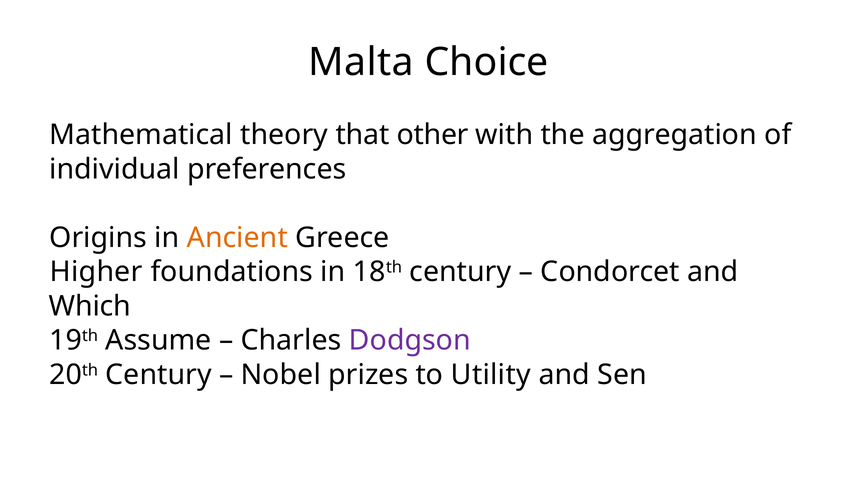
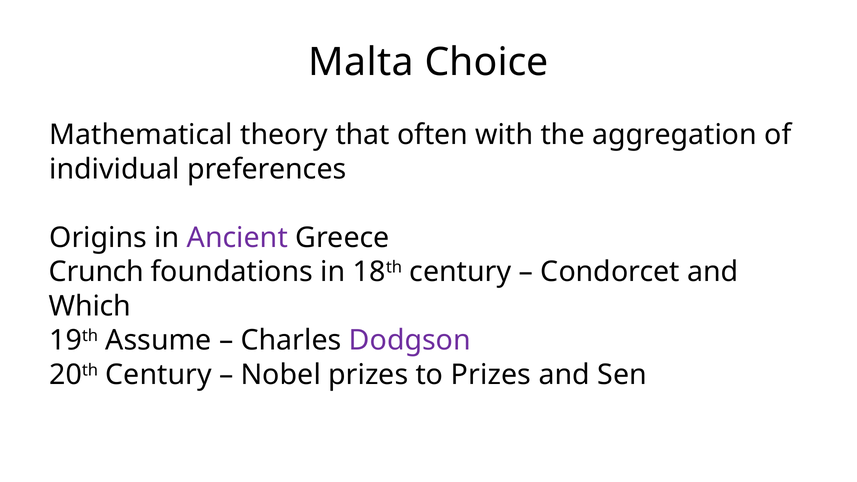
other: other -> often (433, 135)
Ancient colour: orange -> purple (237, 238)
Higher: Higher -> Crunch (96, 272)
to Utility: Utility -> Prizes (491, 375)
